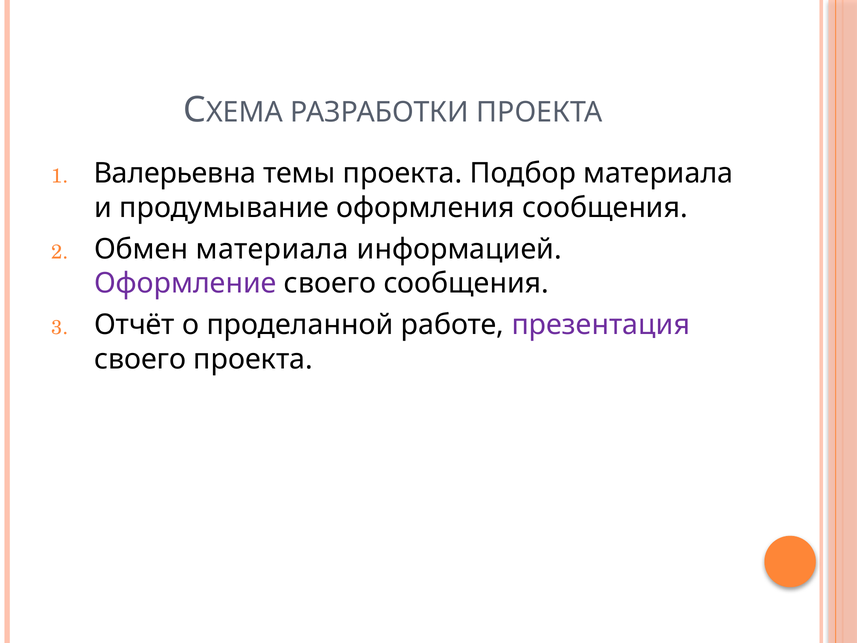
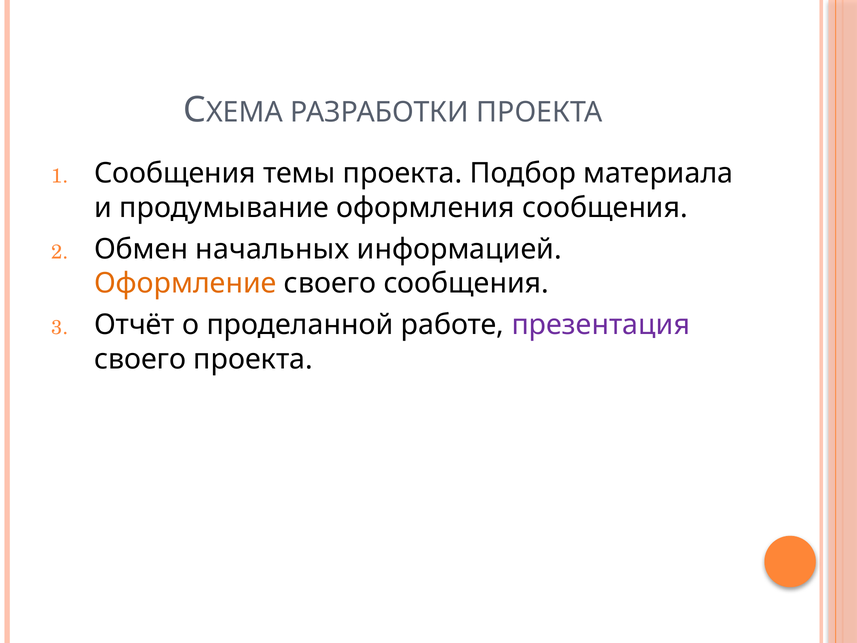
Валерьевна: Валерьевна -> Сообщения (175, 173)
Обмен материала: материала -> начальных (272, 249)
Оформление colour: purple -> orange (185, 283)
